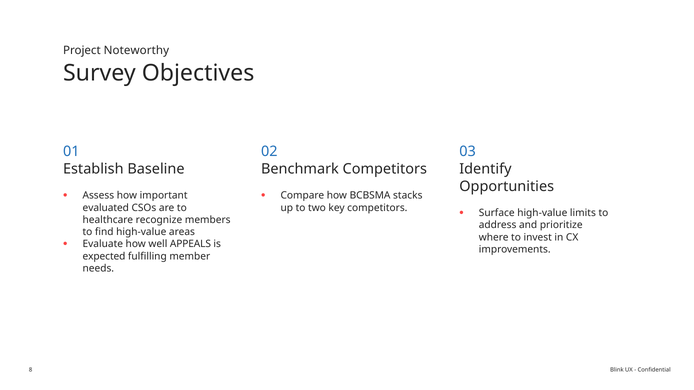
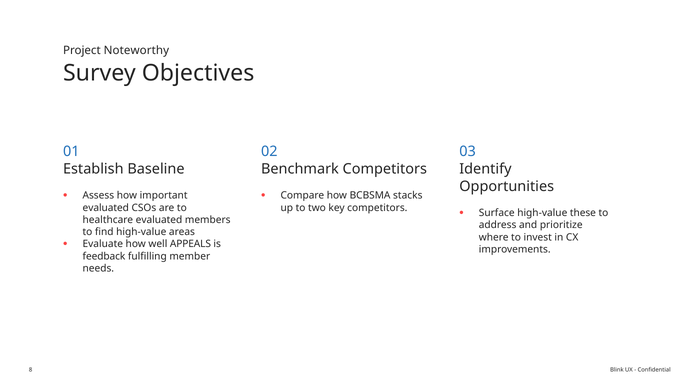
limits: limits -> these (583, 213)
healthcare recognize: recognize -> evaluated (159, 220)
expected: expected -> feedback (104, 257)
